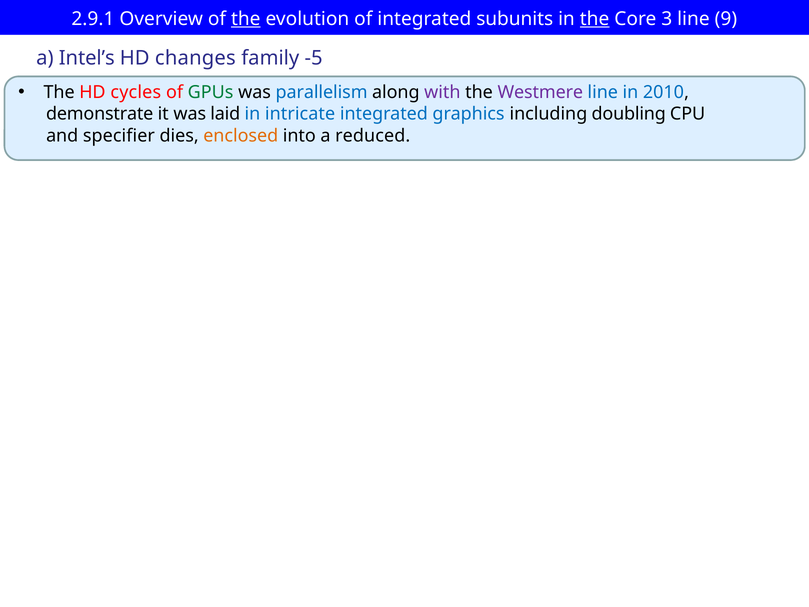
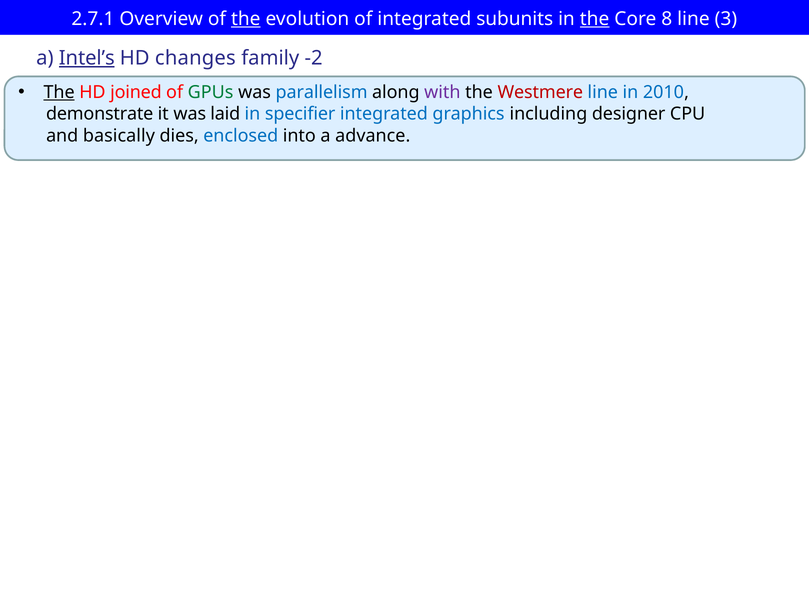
2.9.1: 2.9.1 -> 2.7.1 (93, 19)
3: 3 -> 8 (667, 19)
9: 9 -> 3 (726, 19)
Intel’s underline: none -> present (87, 58)
-5: -5 -> -2 (314, 58)
The underline: none -> present (59, 92)
cycles: cycles -> joined (136, 92)
Westmere colour: purple -> red (540, 92)
intricate: intricate -> specifier (300, 114)
doubling: doubling -> designer (629, 114)
specifier: specifier -> basically (119, 136)
enclosed colour: orange -> blue (241, 136)
reduced: reduced -> advance (373, 136)
